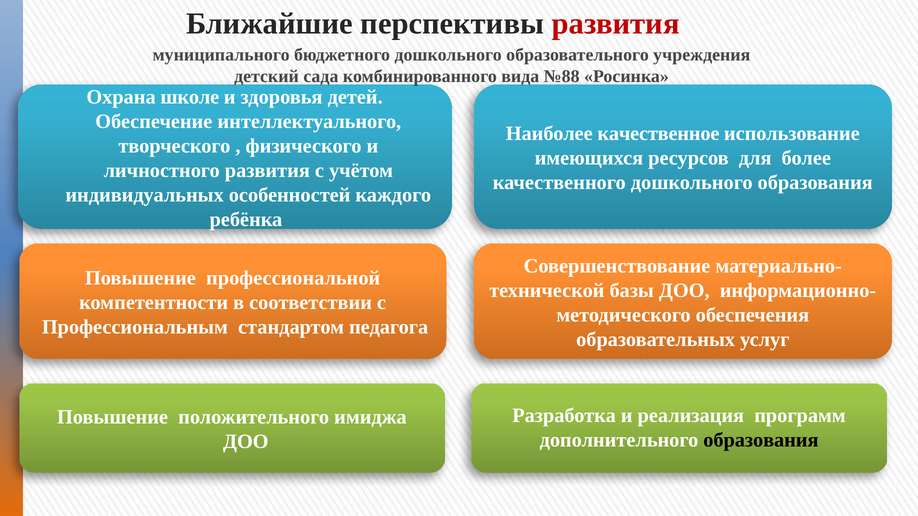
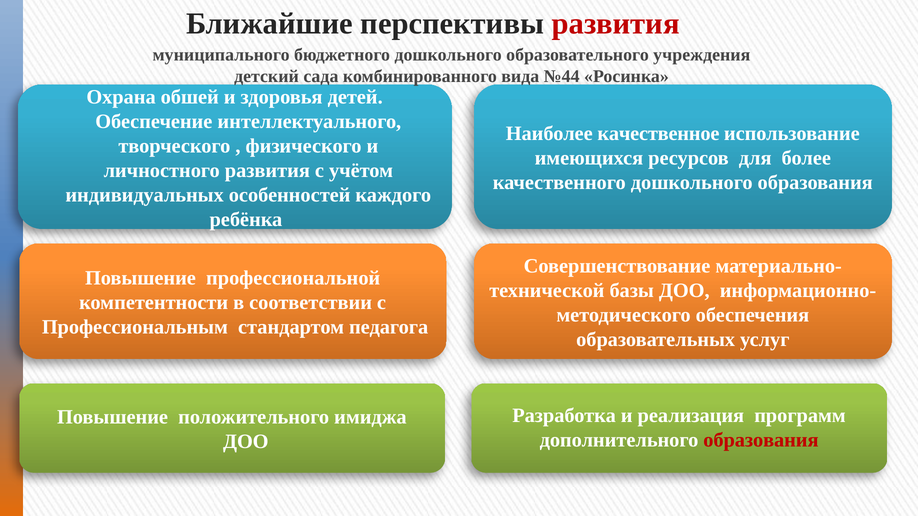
№88: №88 -> №44 (562, 77)
школе: школе -> обшей (190, 97)
образования colour: black -> red (761, 440)
